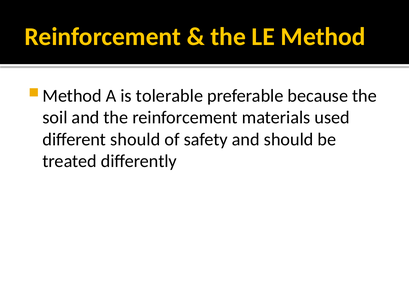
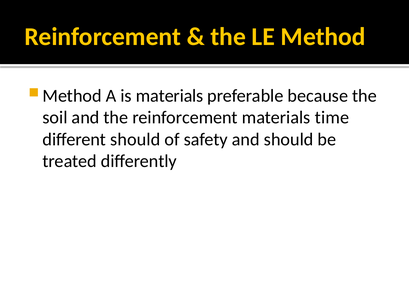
is tolerable: tolerable -> materials (170, 96)
used: used -> time (332, 117)
